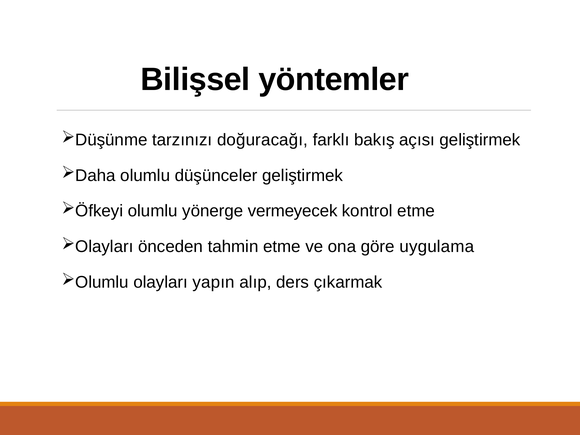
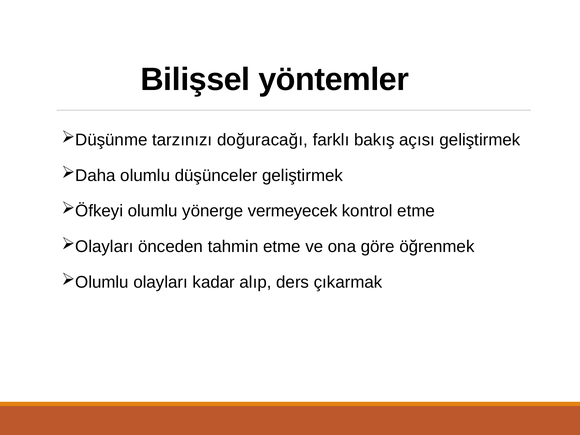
uygulama: uygulama -> öğrenmek (437, 247)
yapın: yapın -> kadar (214, 282)
